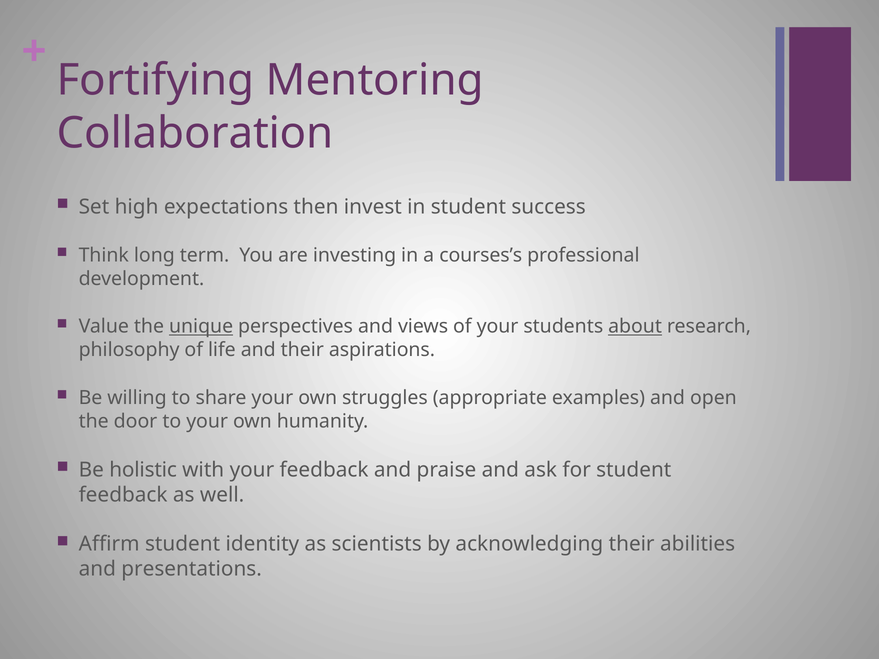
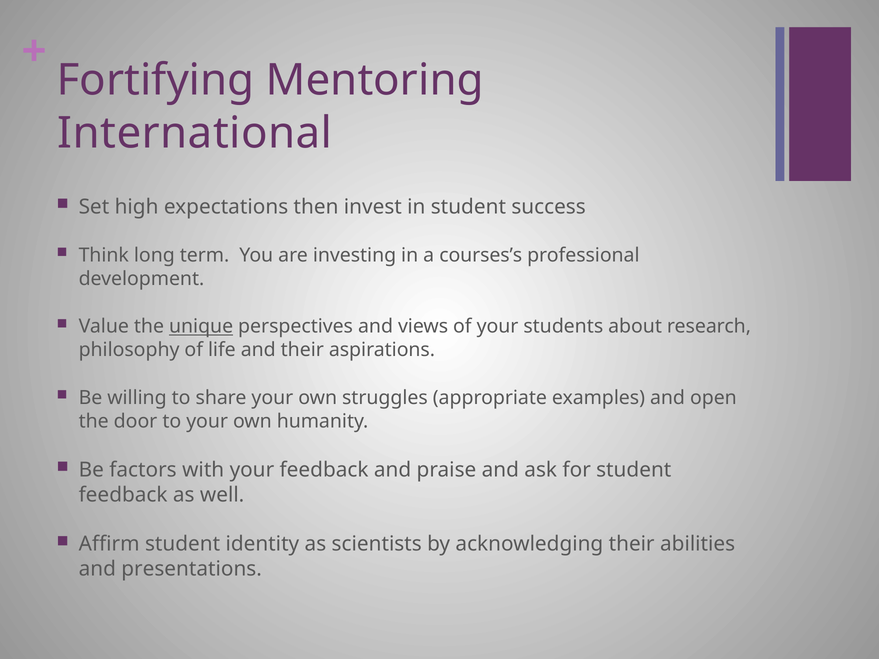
Collaboration: Collaboration -> International (195, 133)
about underline: present -> none (635, 327)
holistic: holistic -> factors (143, 470)
